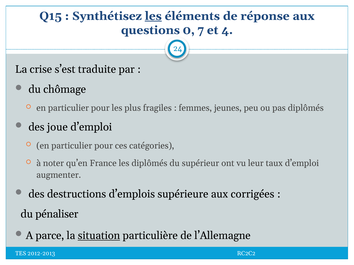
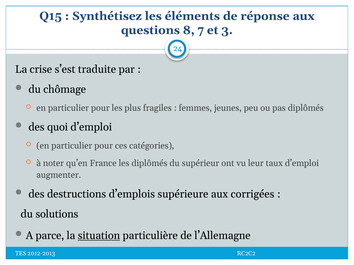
les underline: present -> none (153, 16)
0: 0 -> 8 (189, 30)
4: 4 -> 3 (227, 30)
joue: joue -> quoi (57, 127)
pénaliser: pénaliser -> solutions (57, 214)
